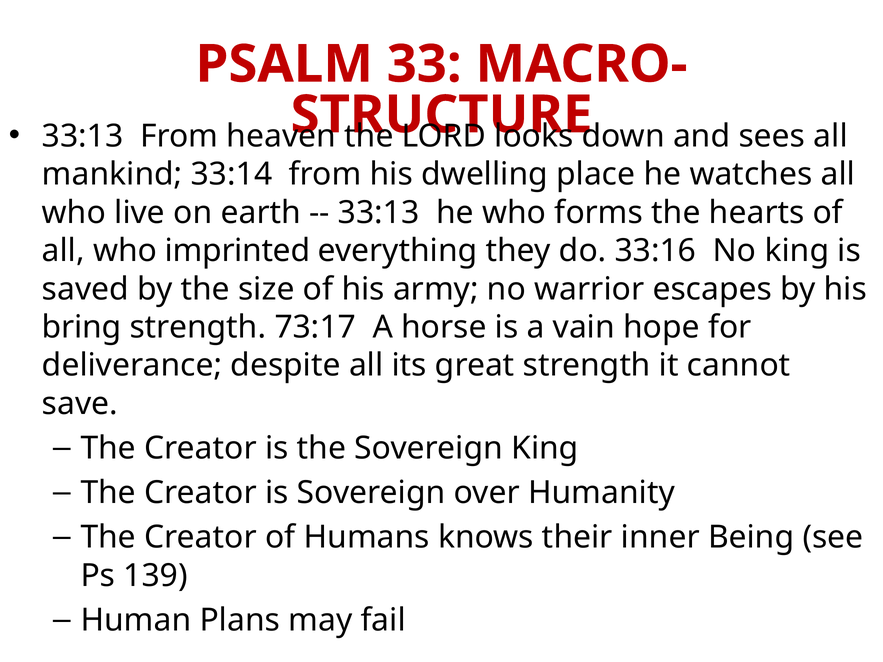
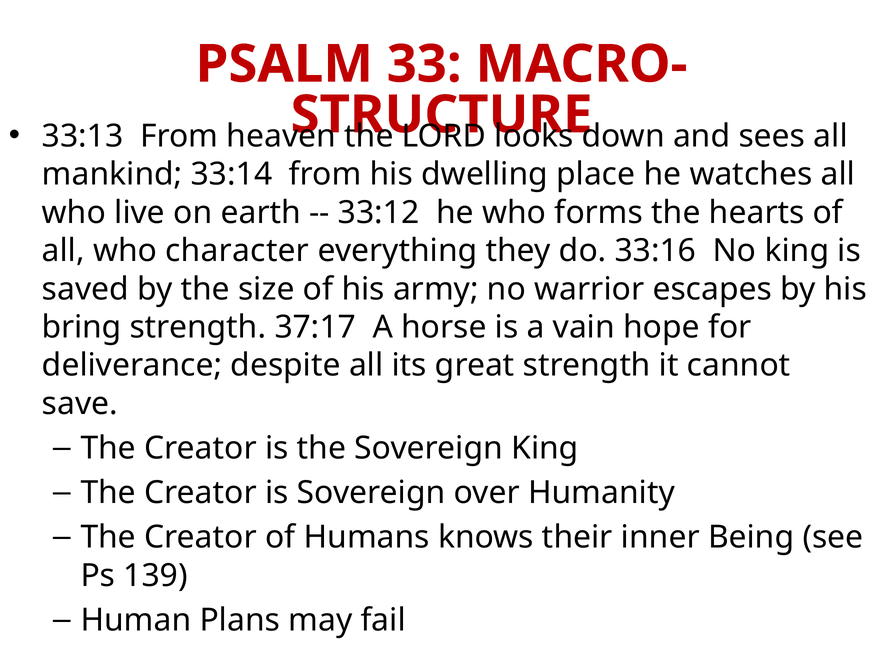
33:13: 33:13 -> 33:12 (379, 213)
imprinted: imprinted -> character (237, 251)
73:17: 73:17 -> 37:17 (315, 327)
